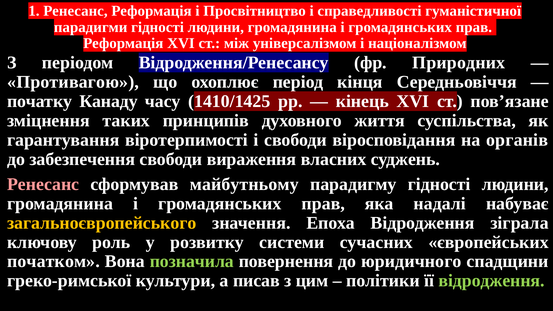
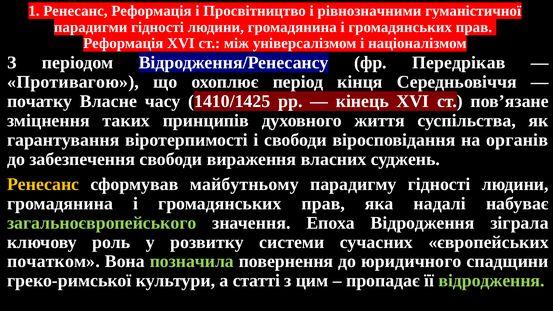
справедливості: справедливості -> рівнозначними (369, 11)
Природних: Природних -> Передрікав (459, 63)
Канаду: Канаду -> Власне (108, 101)
Ренесанс colour: pink -> yellow (43, 184)
загальноєвропейського colour: yellow -> light green (102, 223)
писав: писав -> статті (256, 281)
політики: політики -> пропадає (383, 281)
